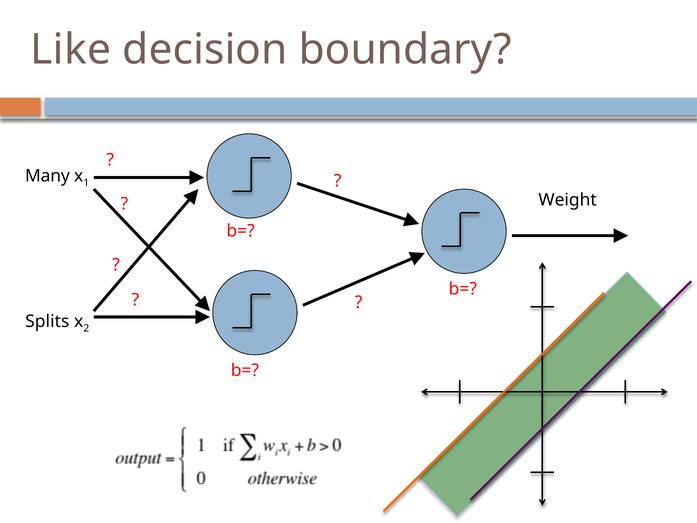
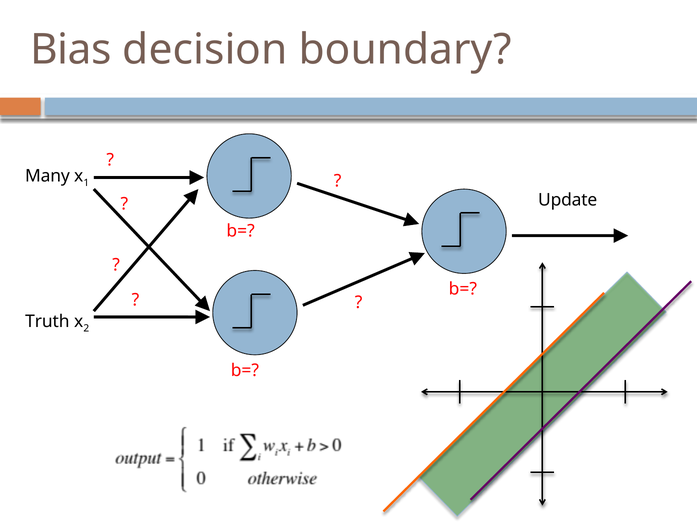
Like: Like -> Bias (71, 49)
Weight: Weight -> Update (568, 200)
Splits: Splits -> Truth (47, 321)
